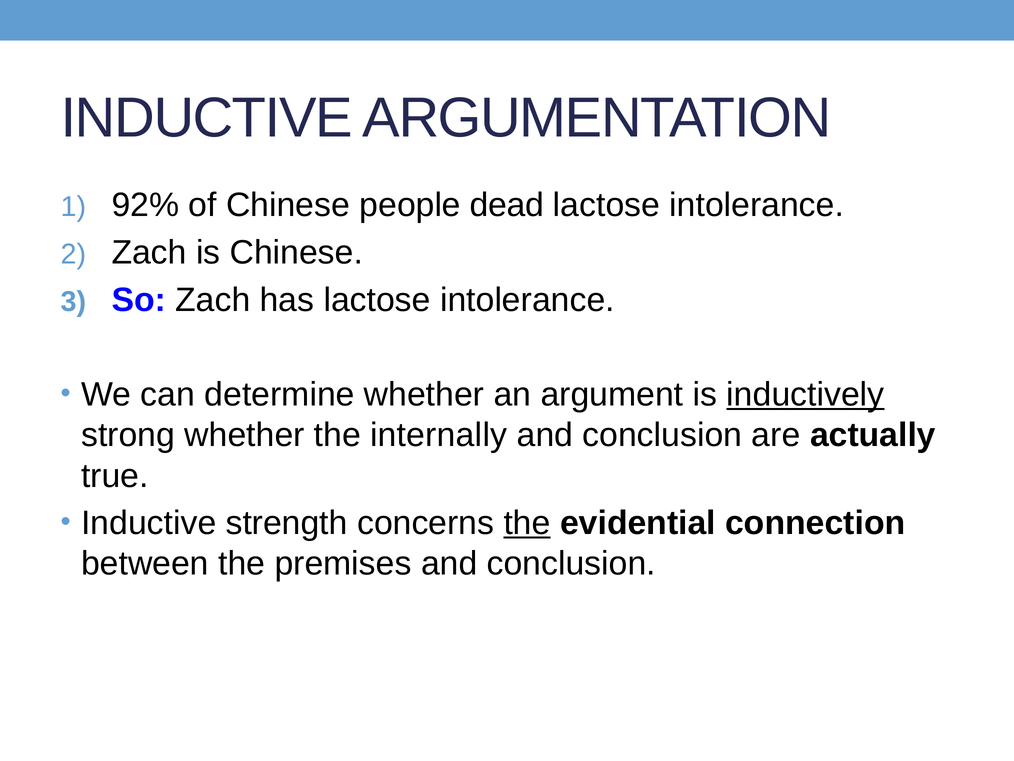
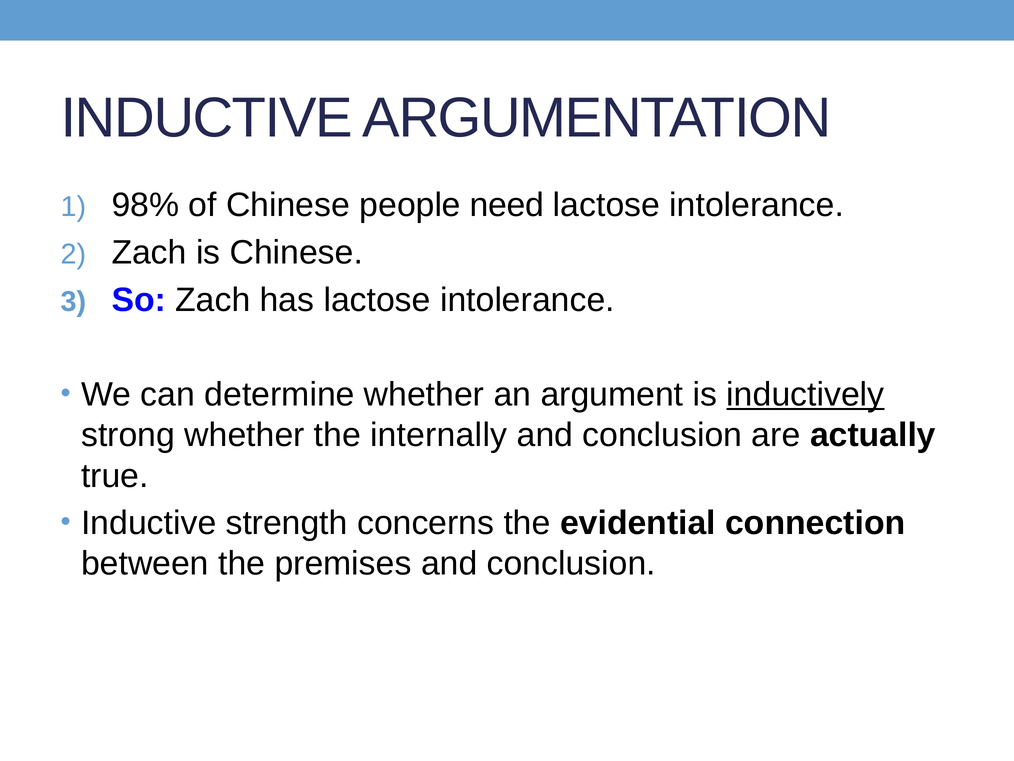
92%: 92% -> 98% (145, 205)
dead: dead -> need (507, 205)
the underline: present -> none (527, 523)
